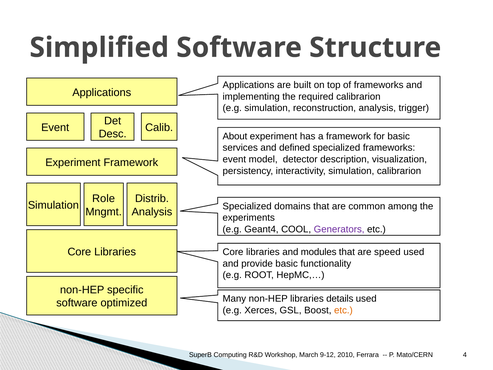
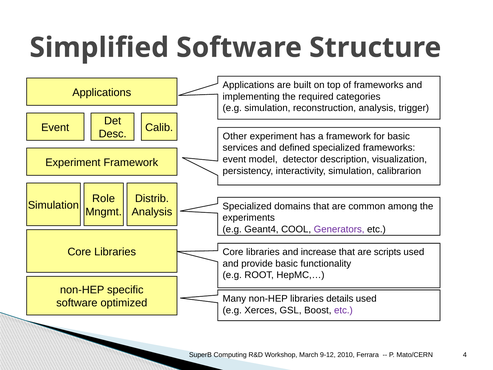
required calibrarion: calibrarion -> categories (358, 97)
About: About -> Other (235, 136)
modules: modules -> increase (319, 252)
speed: speed -> scripts (387, 252)
etc colour: orange -> purple (343, 310)
